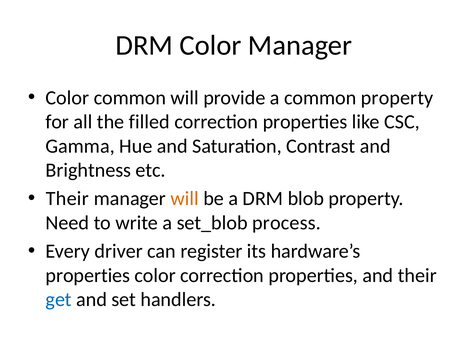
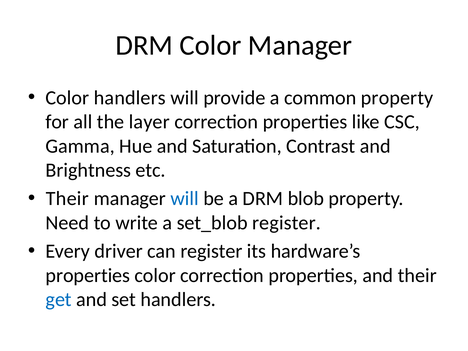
Color common: common -> handlers (130, 98)
filled: filled -> layer (149, 122)
will colour: orange -> blue (185, 199)
set_blob process: process -> register (287, 223)
